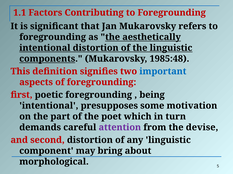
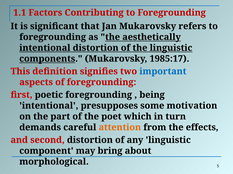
1985:48: 1985:48 -> 1985:17 (169, 59)
attention colour: purple -> orange (120, 128)
devise: devise -> effects (202, 128)
